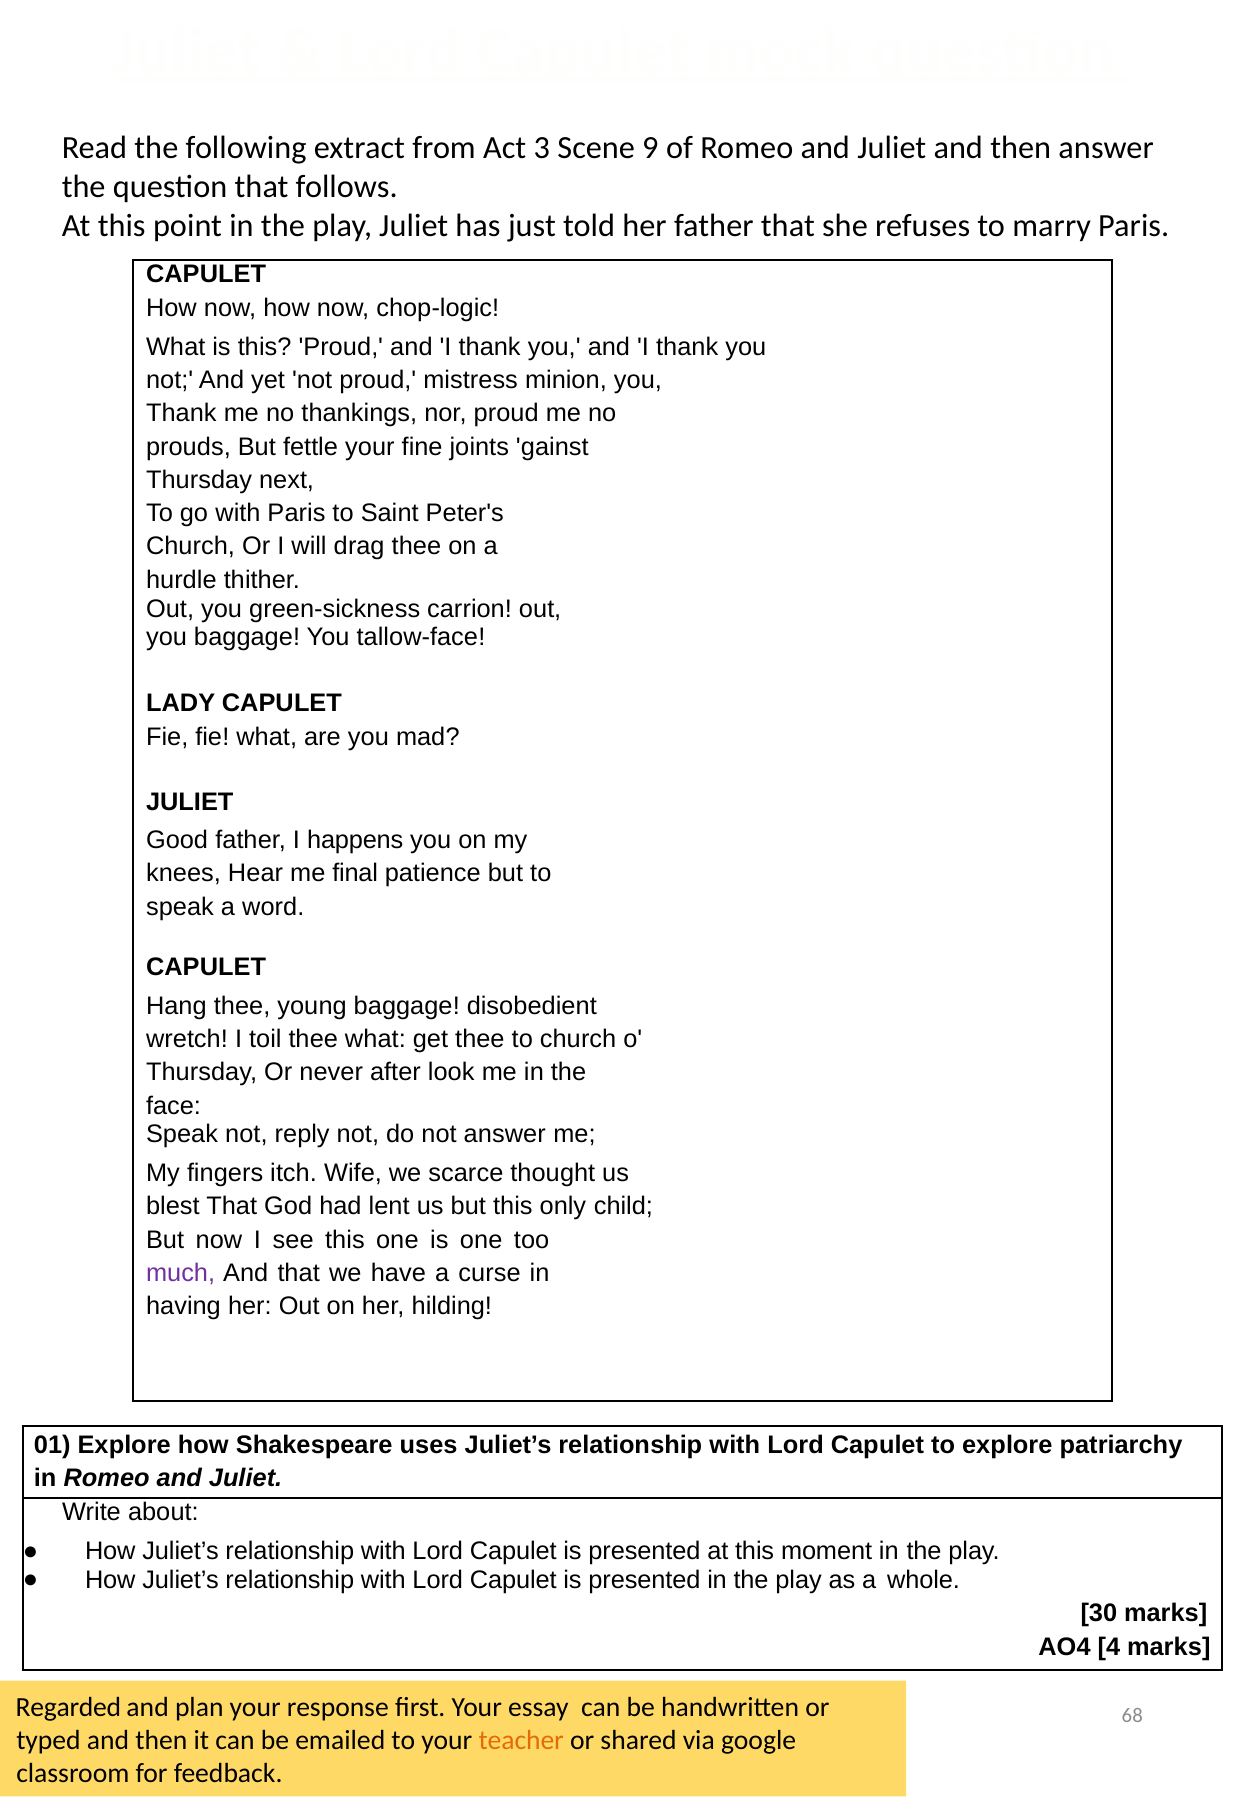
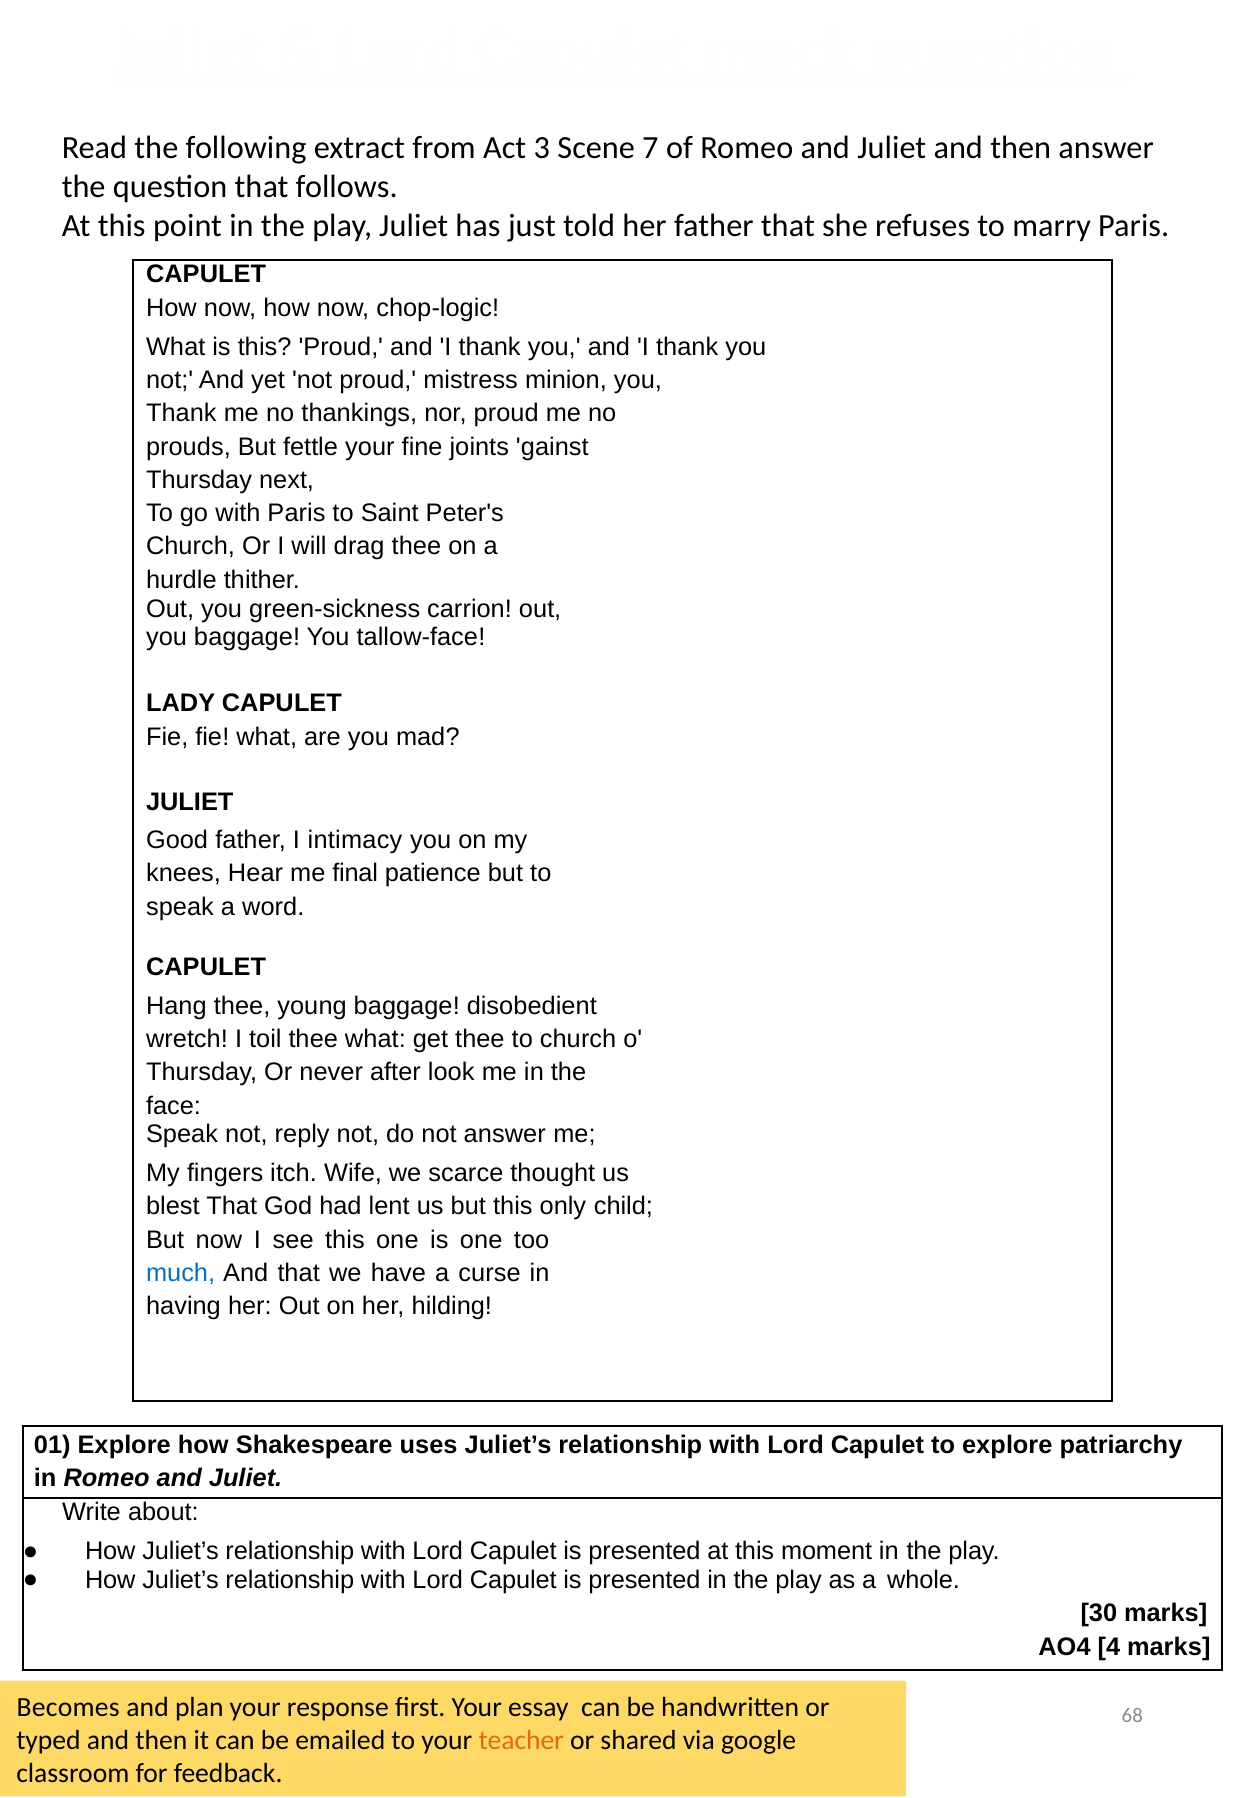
9: 9 -> 7 (650, 148)
happens: happens -> intimacy (355, 841)
much colour: purple -> blue (181, 1273)
Regarded: Regarded -> Becomes (68, 1708)
